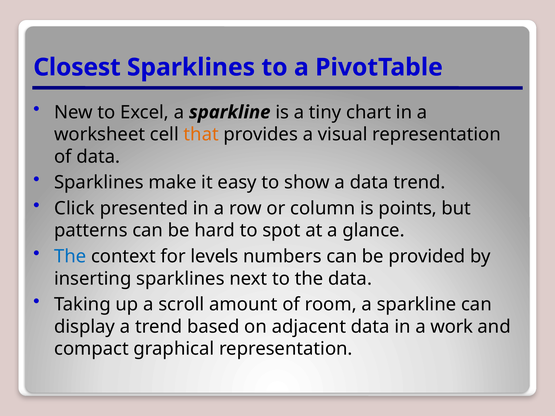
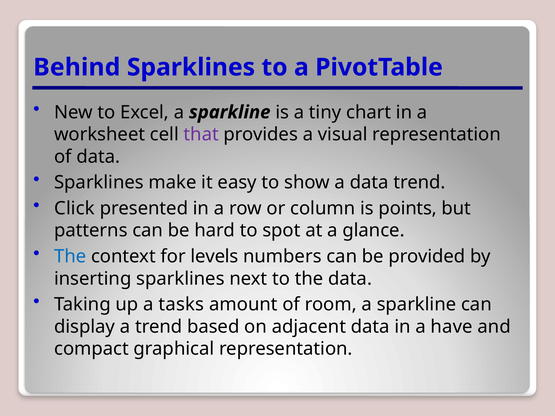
Closest: Closest -> Behind (77, 67)
that colour: orange -> purple (201, 134)
scroll: scroll -> tasks (181, 305)
work: work -> have (452, 327)
